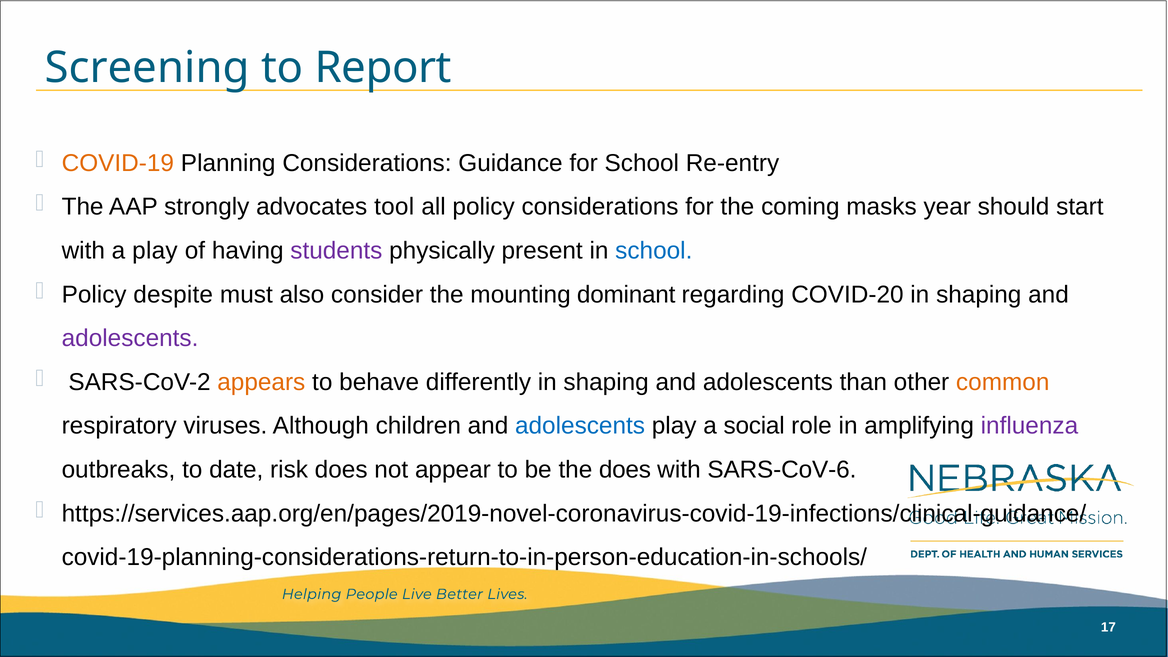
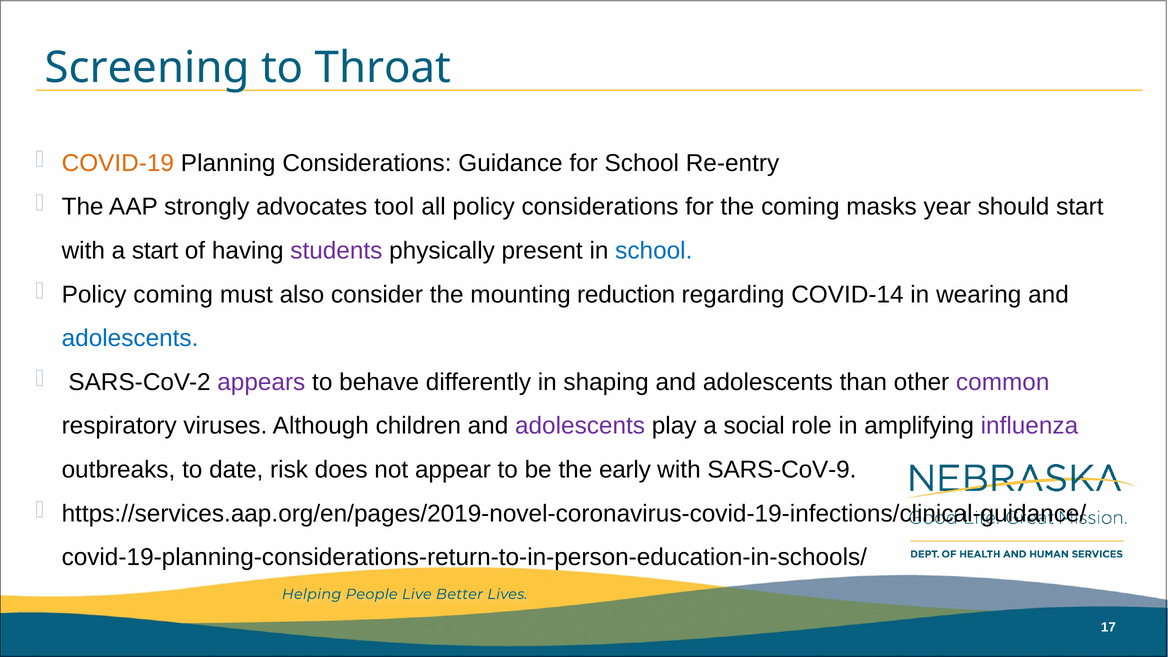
Report: Report -> Throat (383, 68)
a play: play -> start (155, 251)
Policy despite: despite -> coming (173, 294)
dominant: dominant -> reduction (626, 294)
COVID-20: COVID-20 -> COVID-14 (847, 294)
shaping: shaping -> wearing (979, 294)
adolescents colour: purple -> blue (130, 338)
appears colour: orange -> purple (261, 382)
common colour: orange -> purple (1003, 382)
adolescents colour: blue -> purple (580, 426)
the does: does -> early (625, 470)
SARS-CoV-6: SARS-CoV-6 -> SARS-CoV-9 (782, 470)
